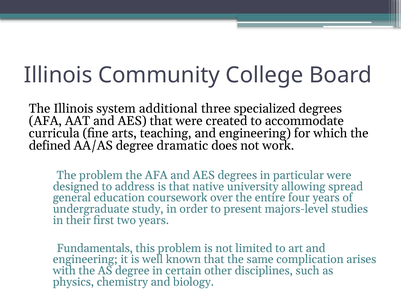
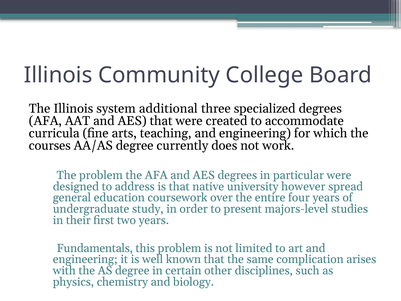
defined: defined -> courses (50, 146)
dramatic: dramatic -> currently (182, 146)
allowing: allowing -> however (303, 186)
